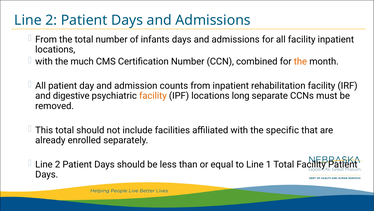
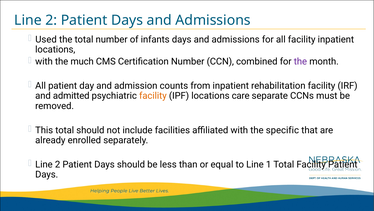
From: From -> Used (46, 39)
the colour: orange -> purple (300, 61)
digestive: digestive -> admitted (71, 96)
long: long -> care (241, 96)
